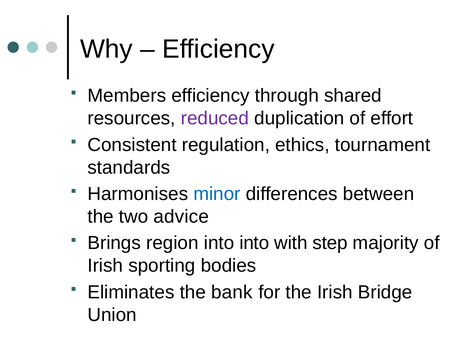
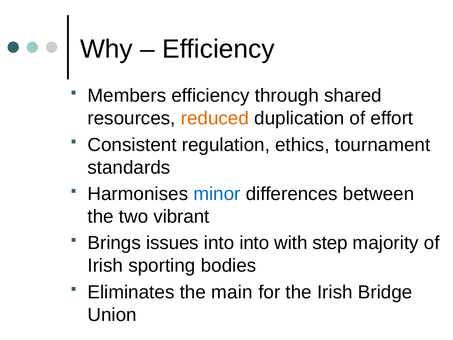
reduced colour: purple -> orange (215, 118)
advice: advice -> vibrant (181, 216)
region: region -> issues (172, 243)
bank: bank -> main (232, 292)
